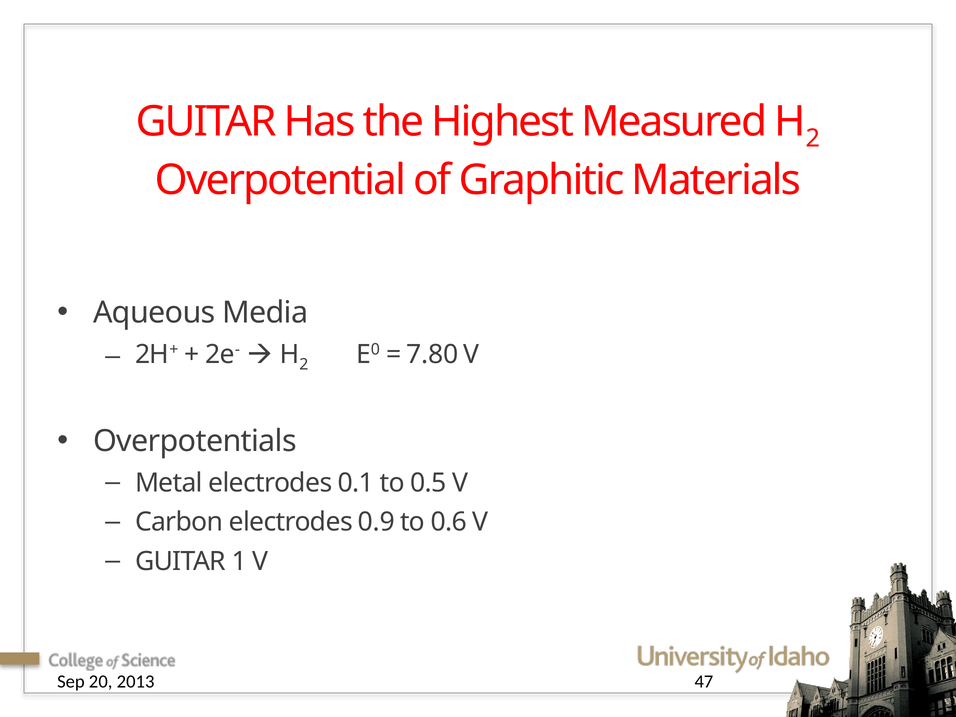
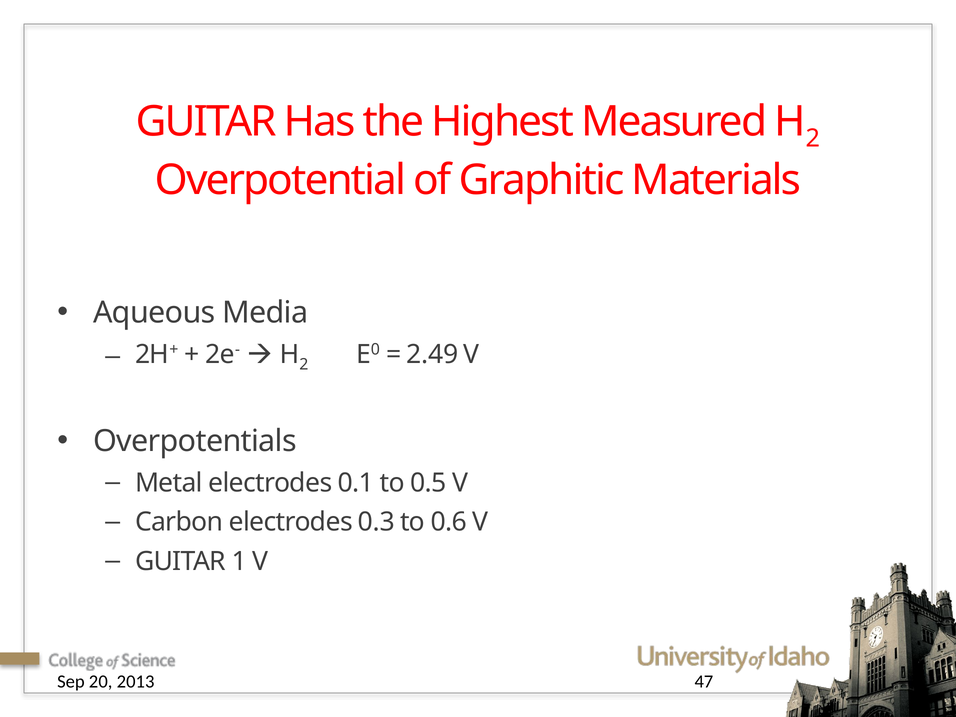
7.80: 7.80 -> 2.49 (432, 354)
0.9: 0.9 -> 0.3 (376, 522)
